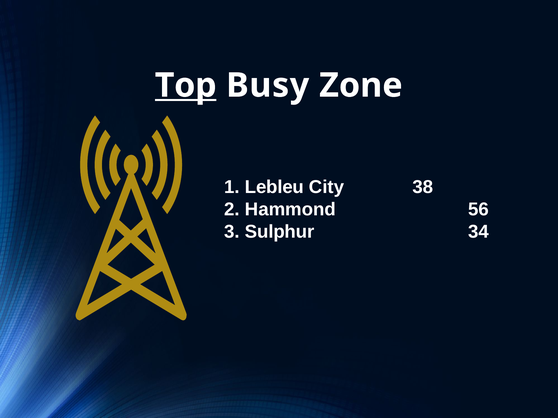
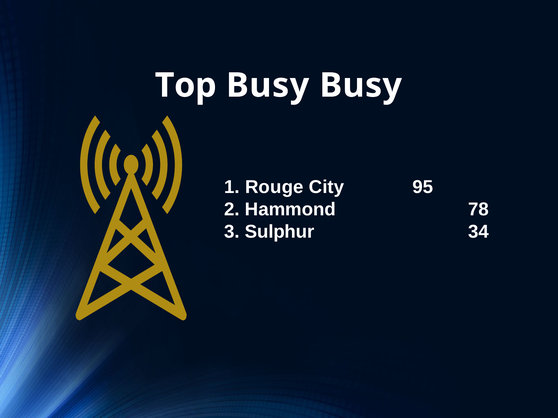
Top underline: present -> none (186, 85)
Busy Zone: Zone -> Busy (361, 85)
Lebleu: Lebleu -> Rouge (274, 187)
38: 38 -> 95 (423, 187)
56: 56 -> 78 (479, 210)
